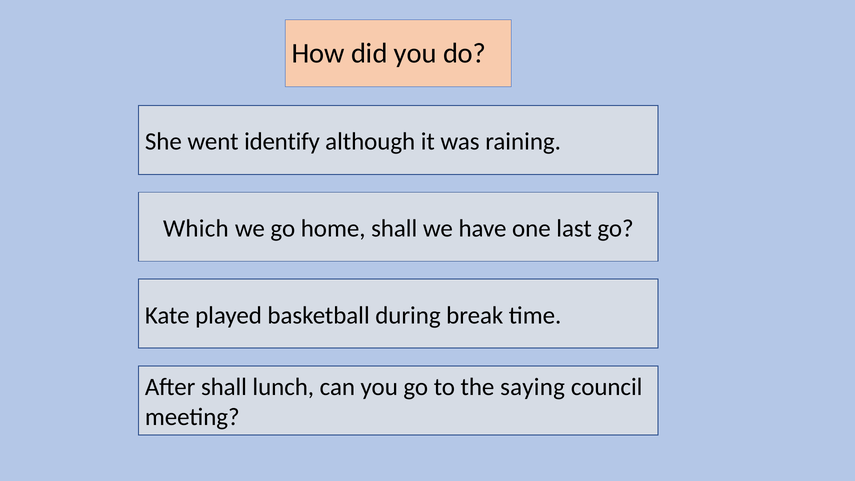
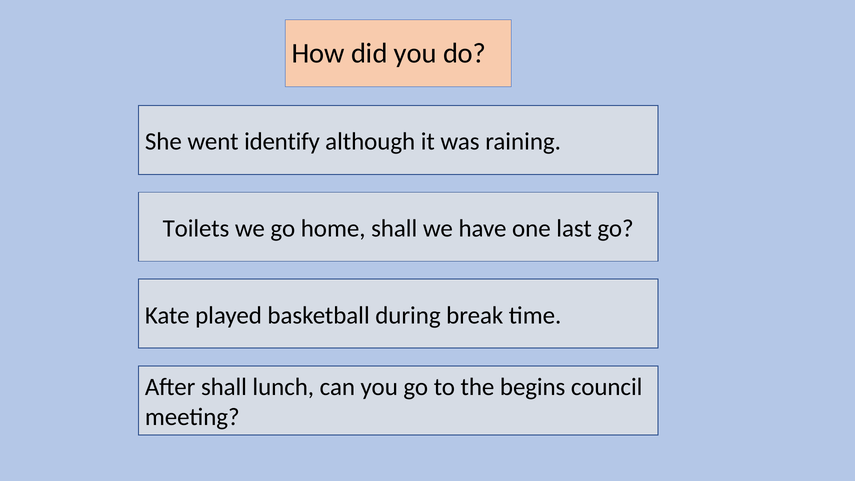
Which: Which -> Toilets (196, 228)
saying: saying -> begins (533, 387)
